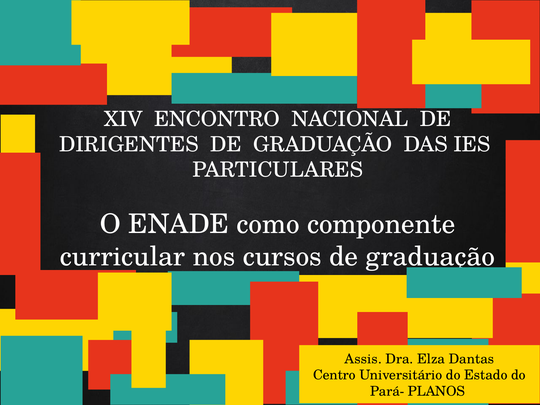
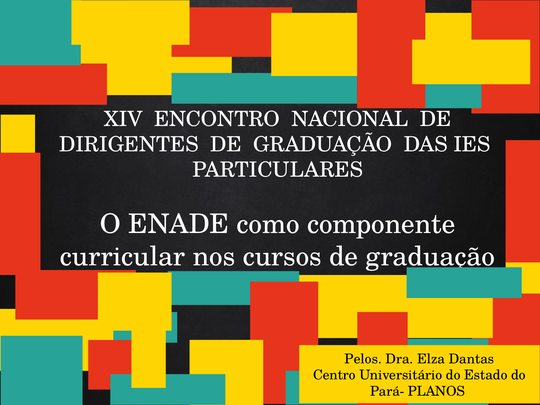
Assis: Assis -> Pelos (363, 359)
